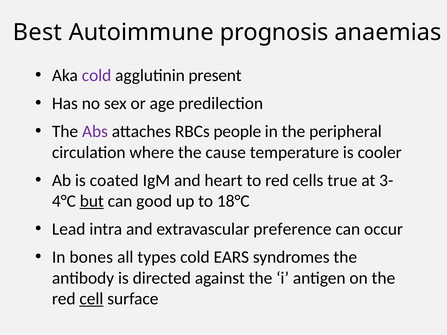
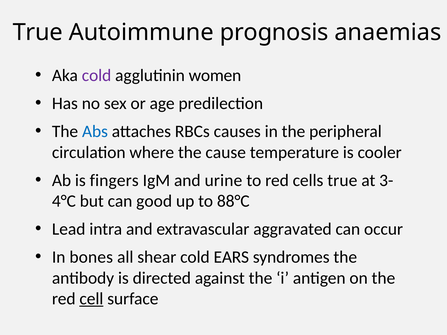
Best: Best -> True (38, 32)
present: present -> women (215, 76)
Abs colour: purple -> blue (95, 132)
people: people -> causes (237, 132)
coated: coated -> fingers (114, 180)
heart: heart -> urine (223, 180)
but underline: present -> none (92, 201)
18°C: 18°C -> 88°C (233, 201)
preference: preference -> aggravated (292, 229)
types: types -> shear (157, 257)
